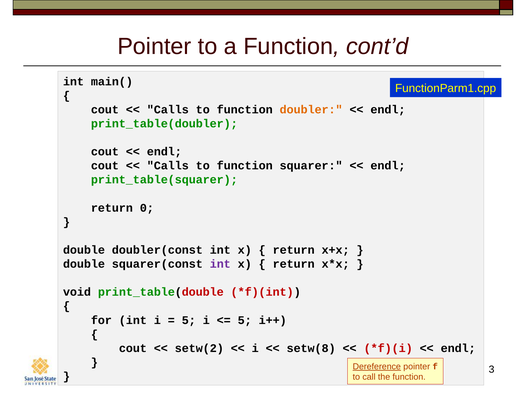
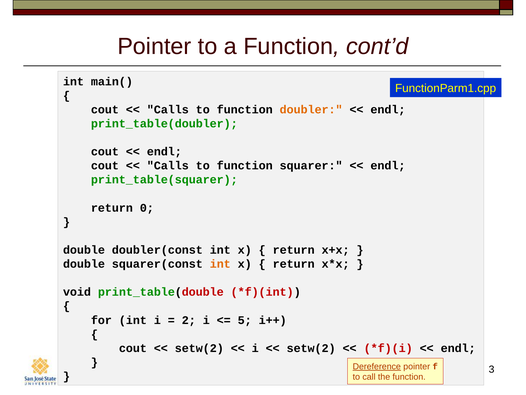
int colour: purple -> orange (220, 264)
5: 5 -> 2 (189, 320)
setw(8: setw(8 -> setw(2 (311, 348)
